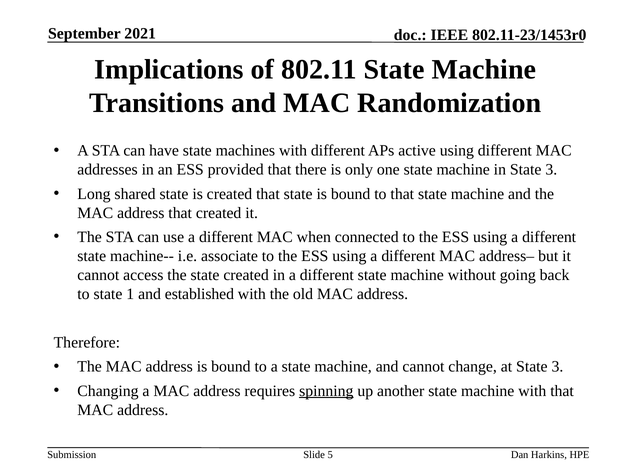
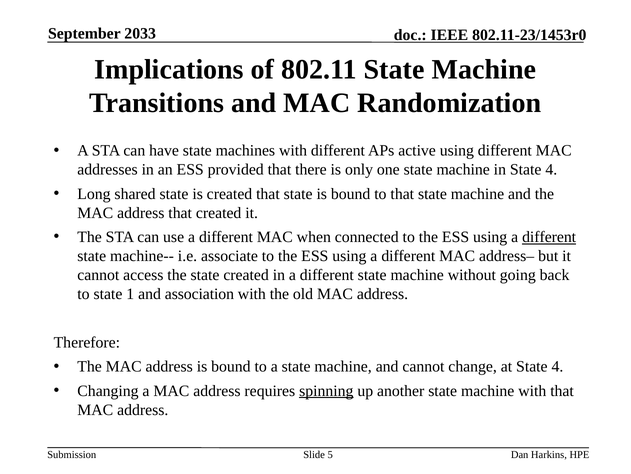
2021: 2021 -> 2033 (140, 33)
in State 3: 3 -> 4 (551, 169)
different underline: none -> present (549, 237)
established: established -> association (199, 294)
at State 3: 3 -> 4 (557, 366)
